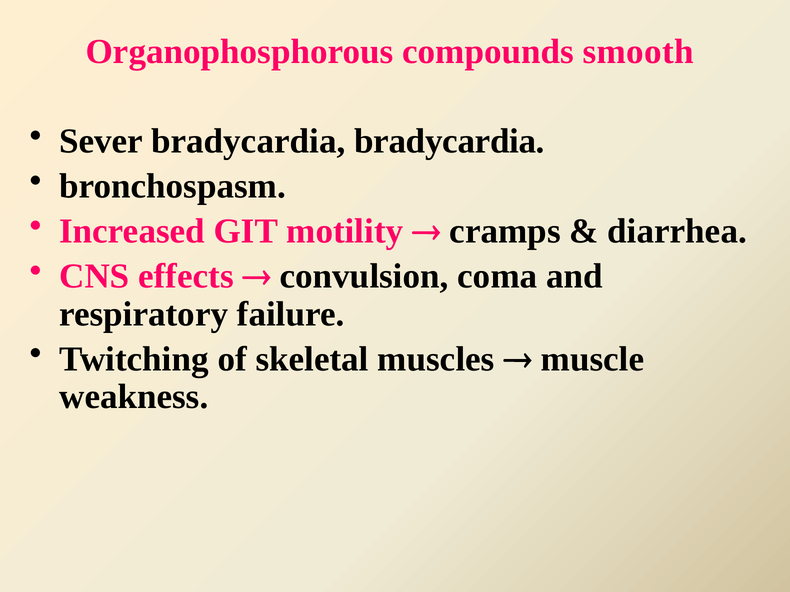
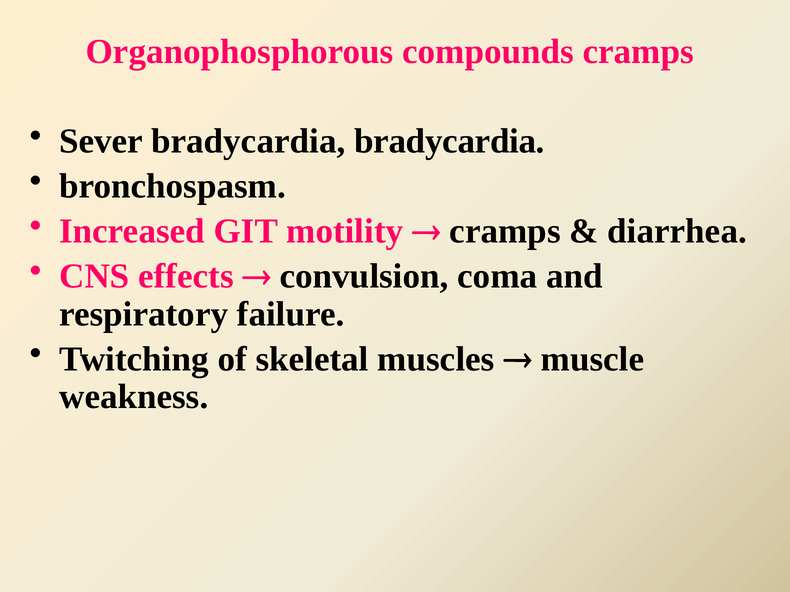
compounds smooth: smooth -> cramps (638, 52)
